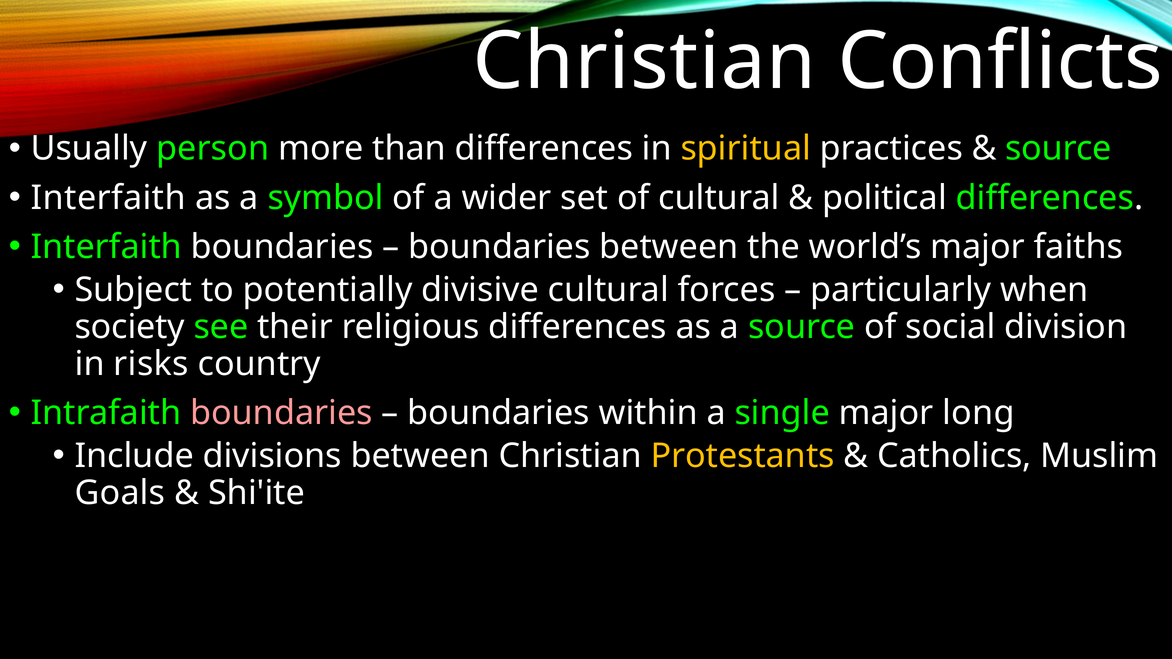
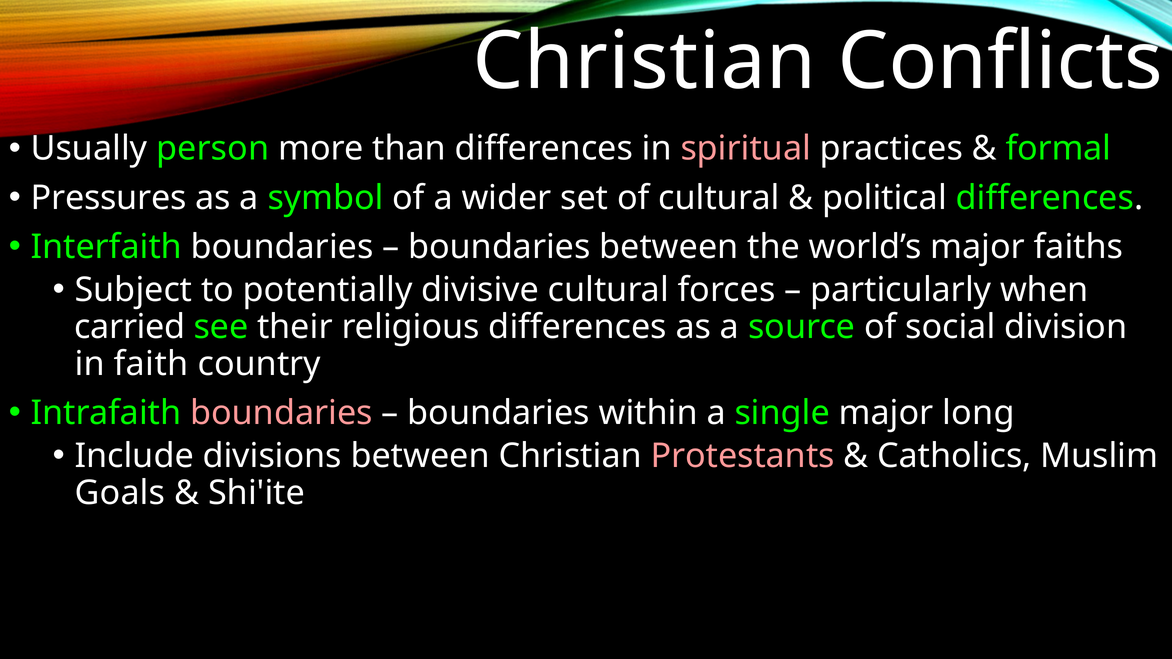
spiritual colour: yellow -> pink (746, 149)
source: source -> formal (1059, 149)
Interfaith: Interfaith -> Pressures (109, 198)
society: society -> carried (130, 327)
risks: risks -> faith (151, 364)
Protestants colour: yellow -> pink (743, 456)
